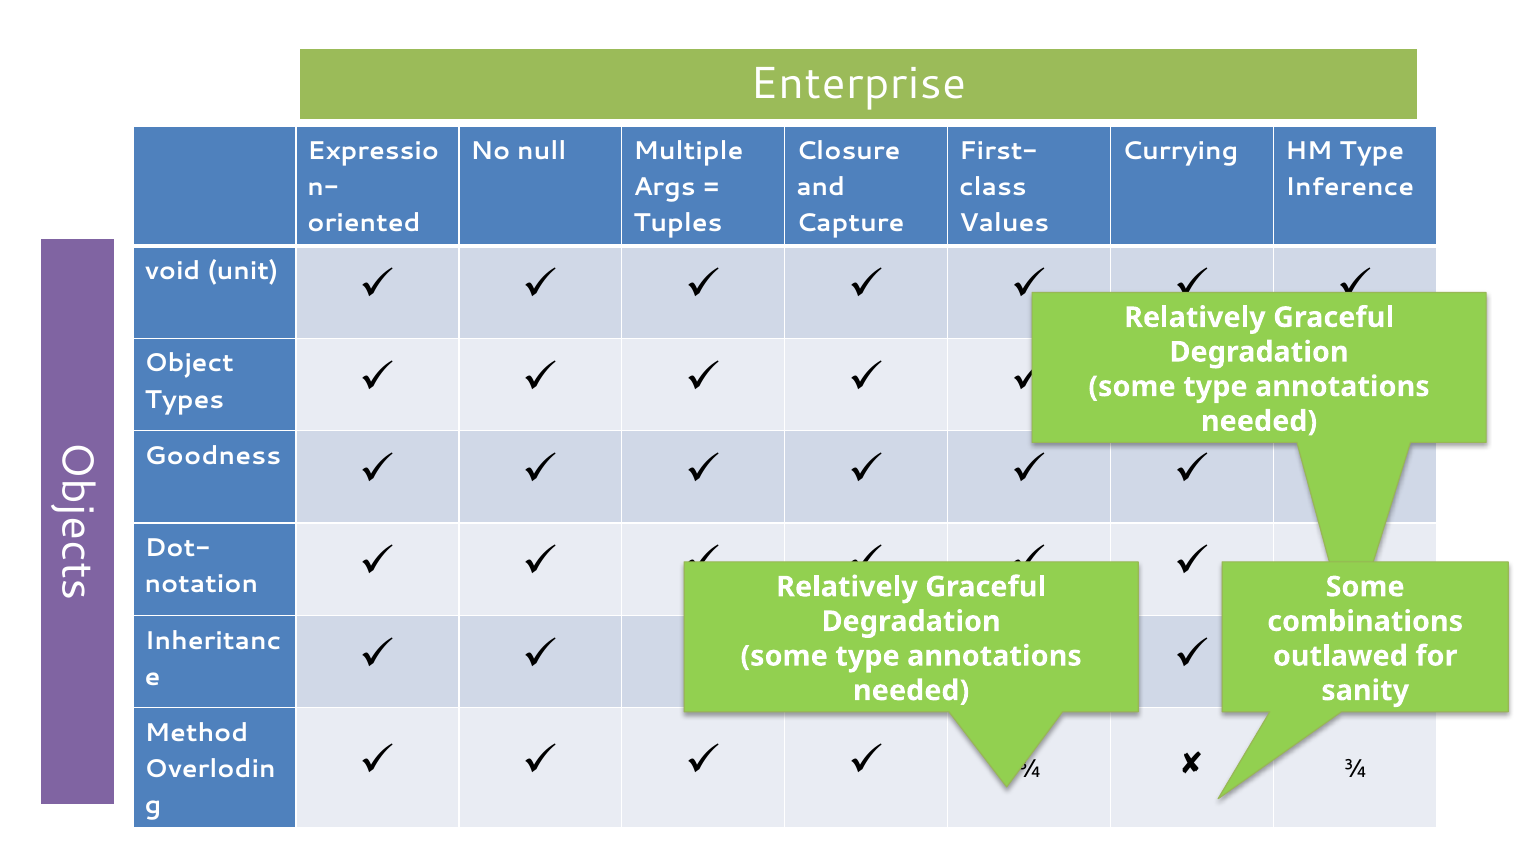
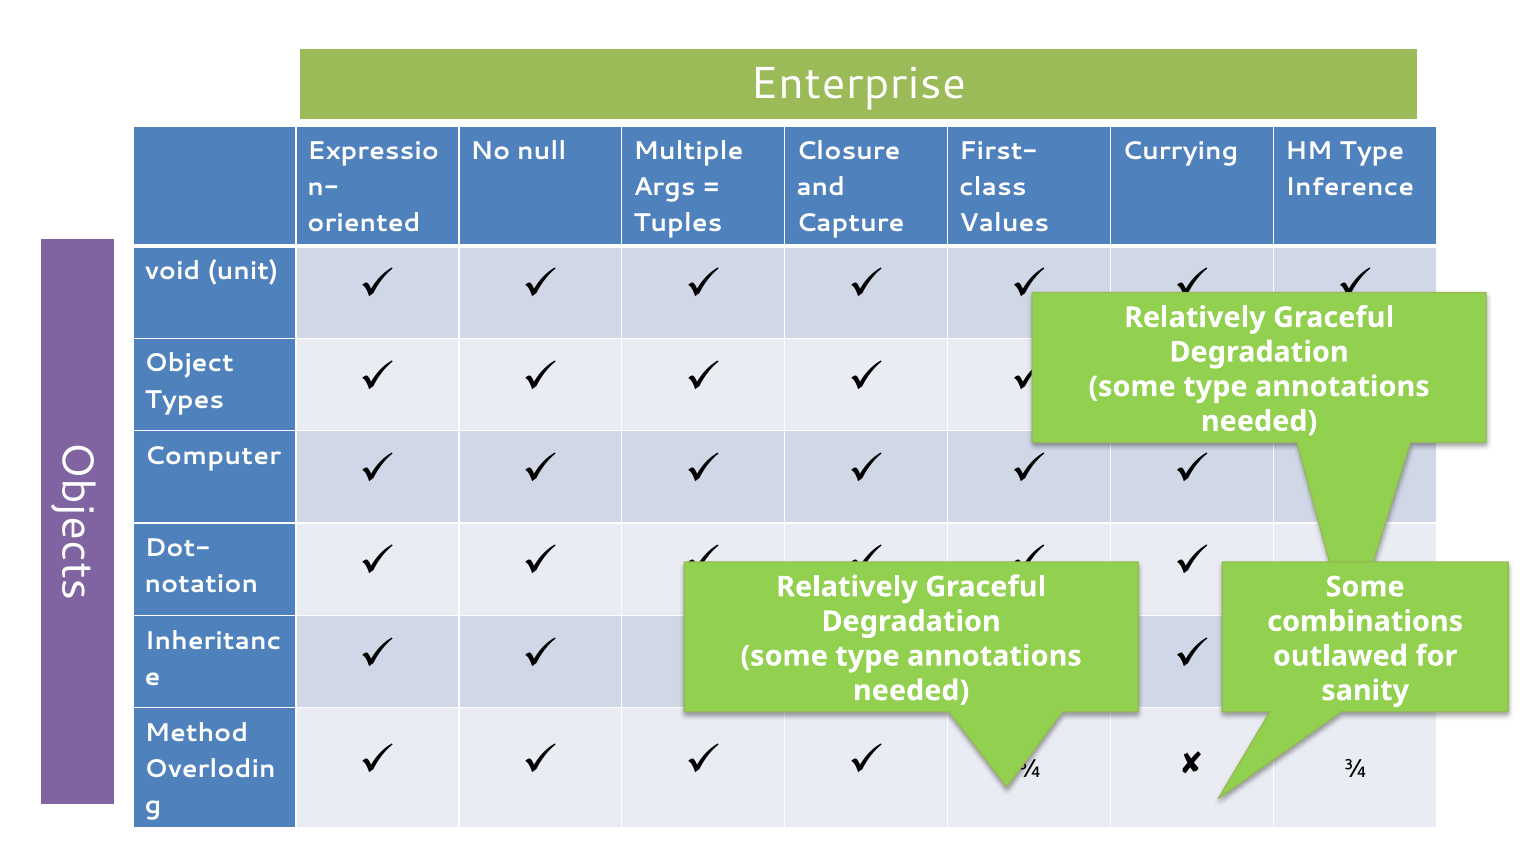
Goodness: Goodness -> Computer (213, 456)
